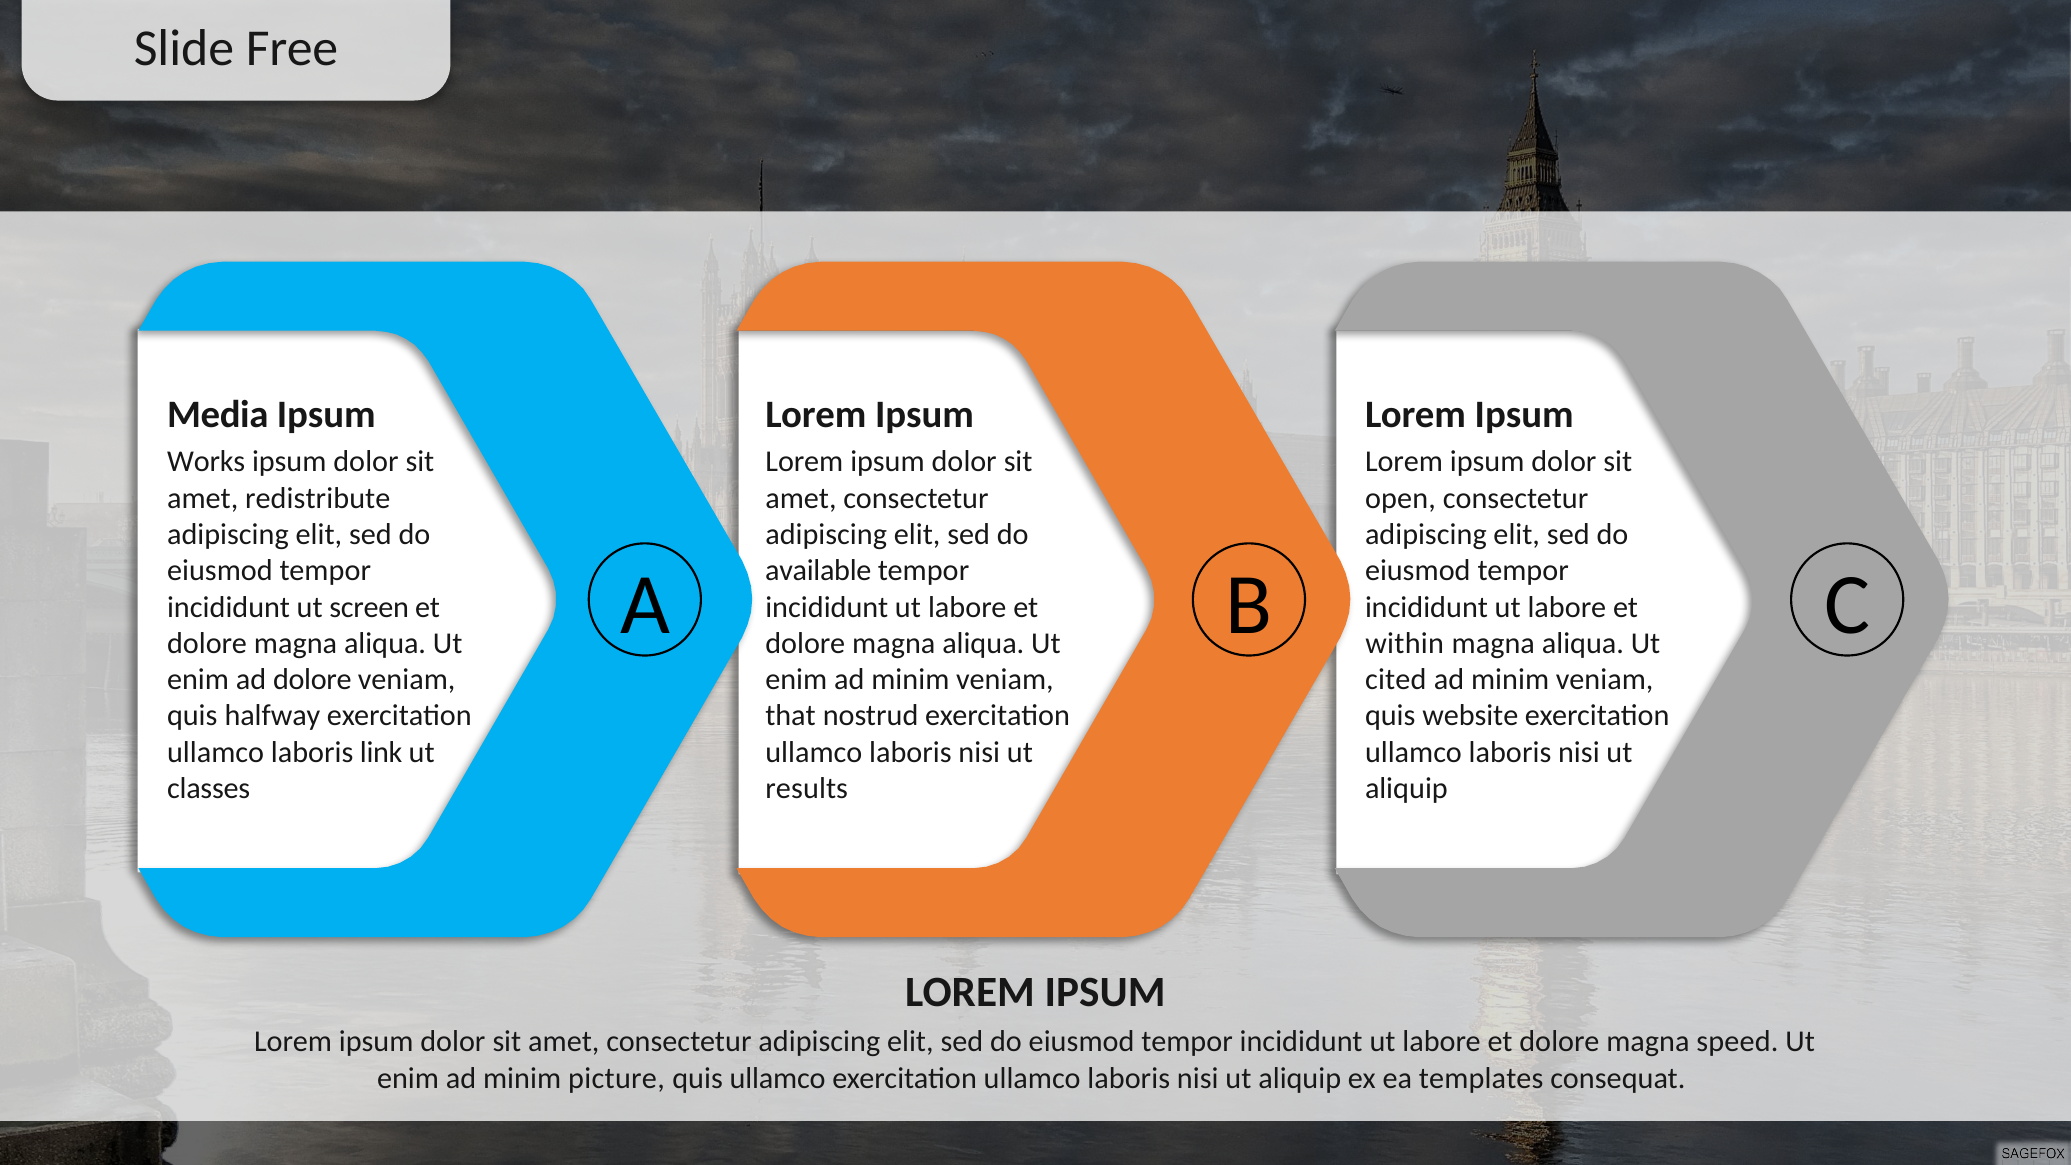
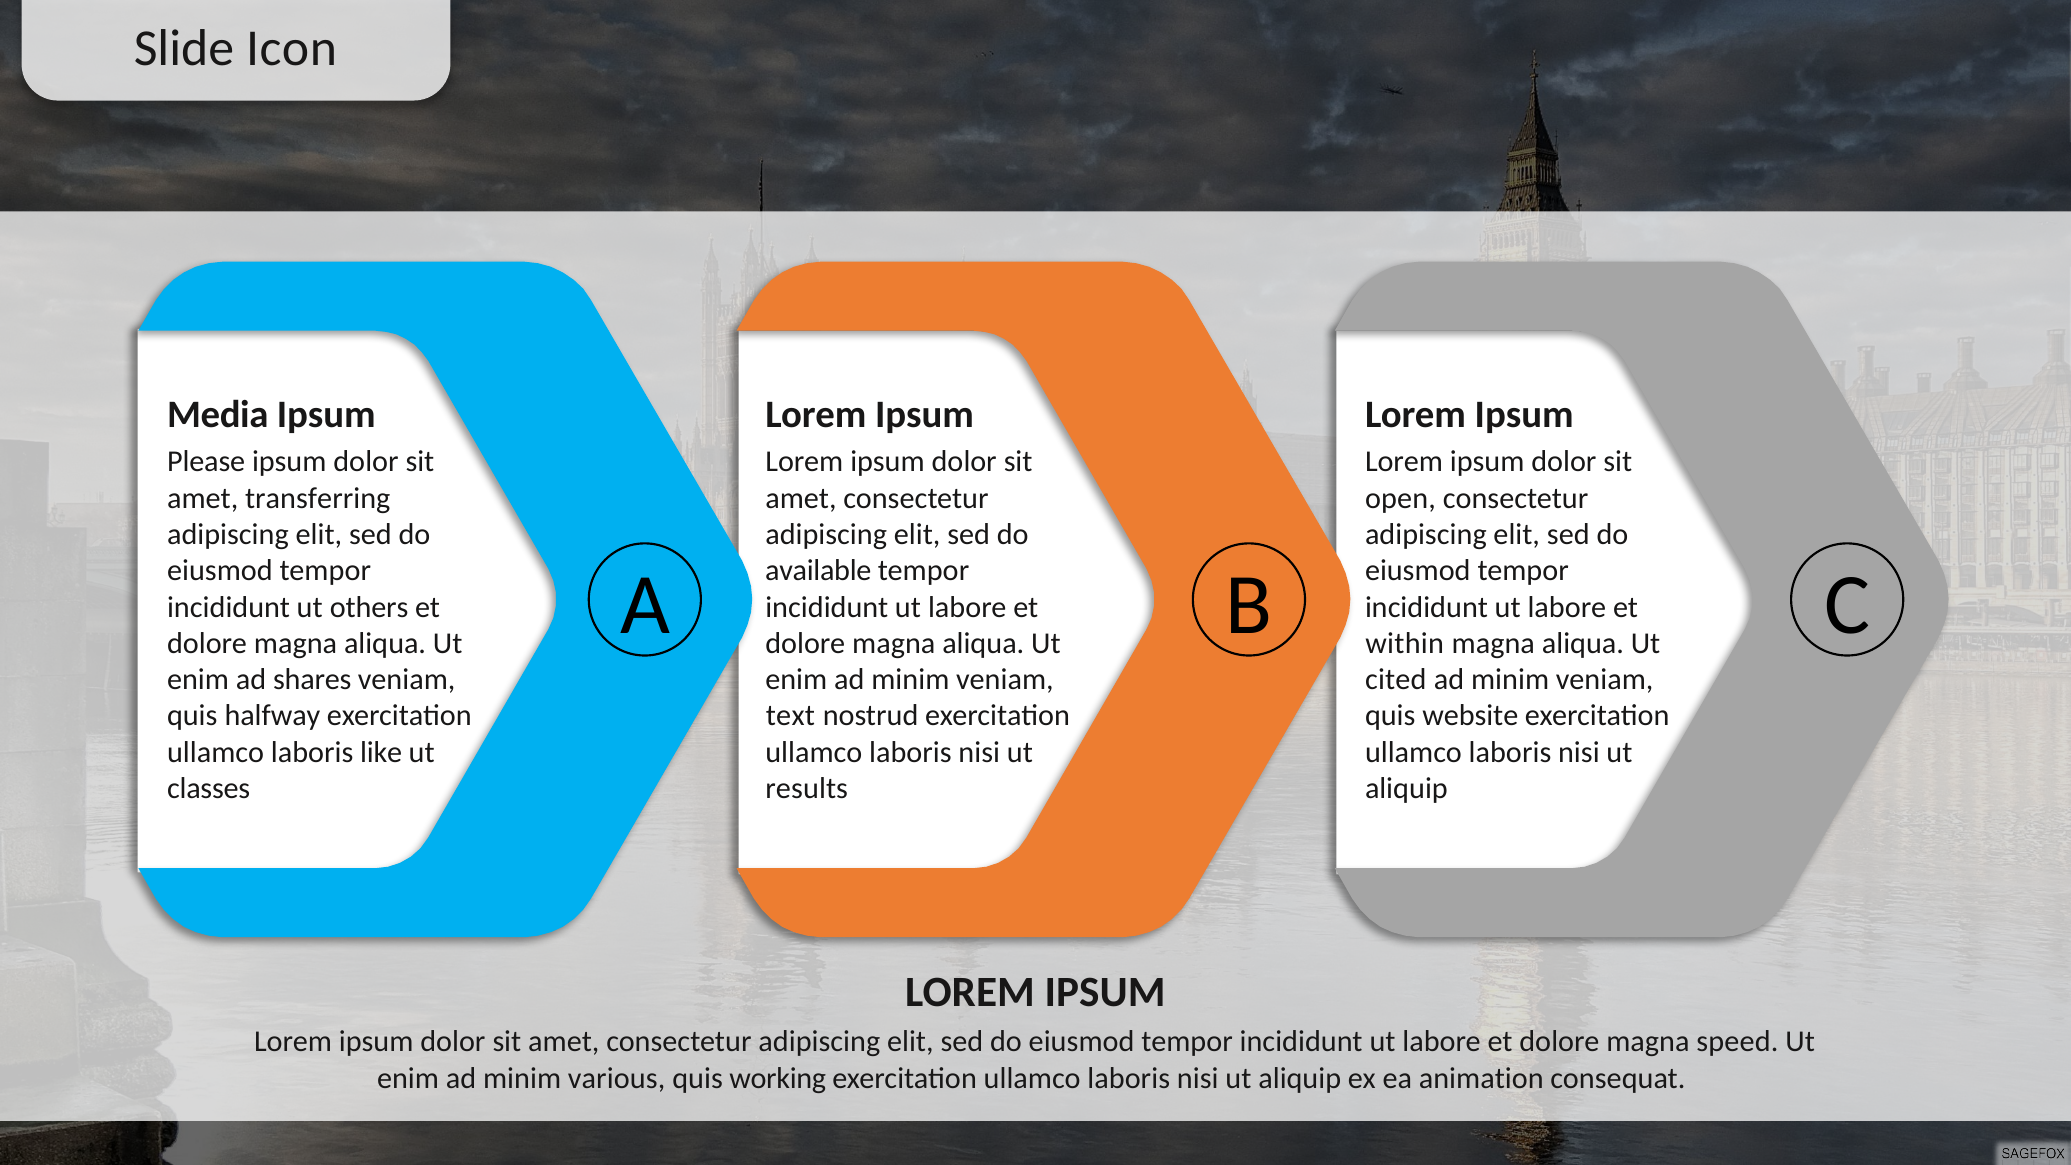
Free: Free -> Icon (292, 49)
Works: Works -> Please (206, 462)
redistribute: redistribute -> transferring (318, 498)
screen: screen -> others (369, 607)
ad dolore: dolore -> shares (312, 680)
that: that -> text (790, 716)
link: link -> like (381, 752)
picture: picture -> various (617, 1078)
quis ullamco: ullamco -> working (778, 1078)
templates: templates -> animation (1481, 1078)
